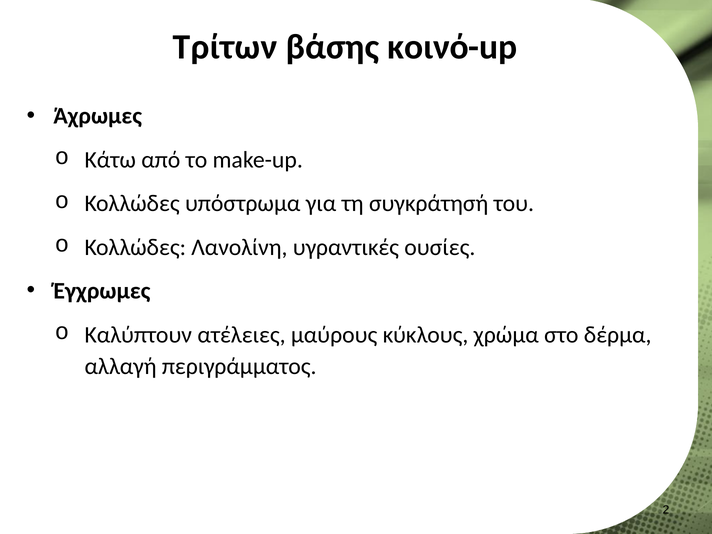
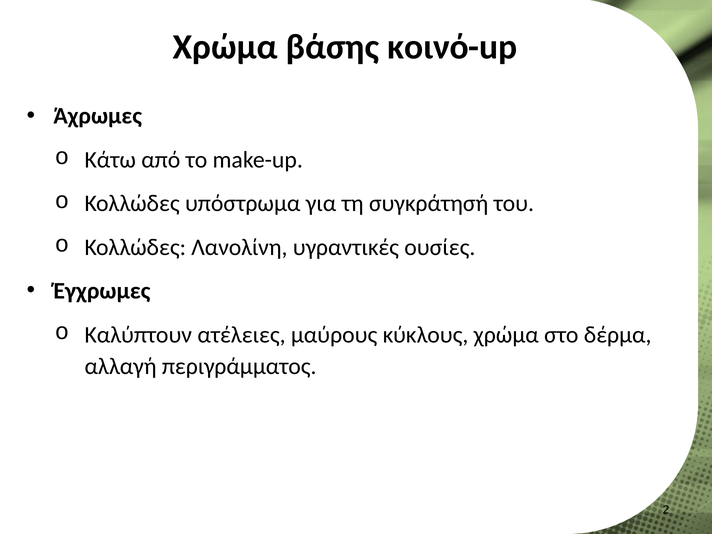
Τρίτων: Τρίτων -> Χρώμα (225, 47)
